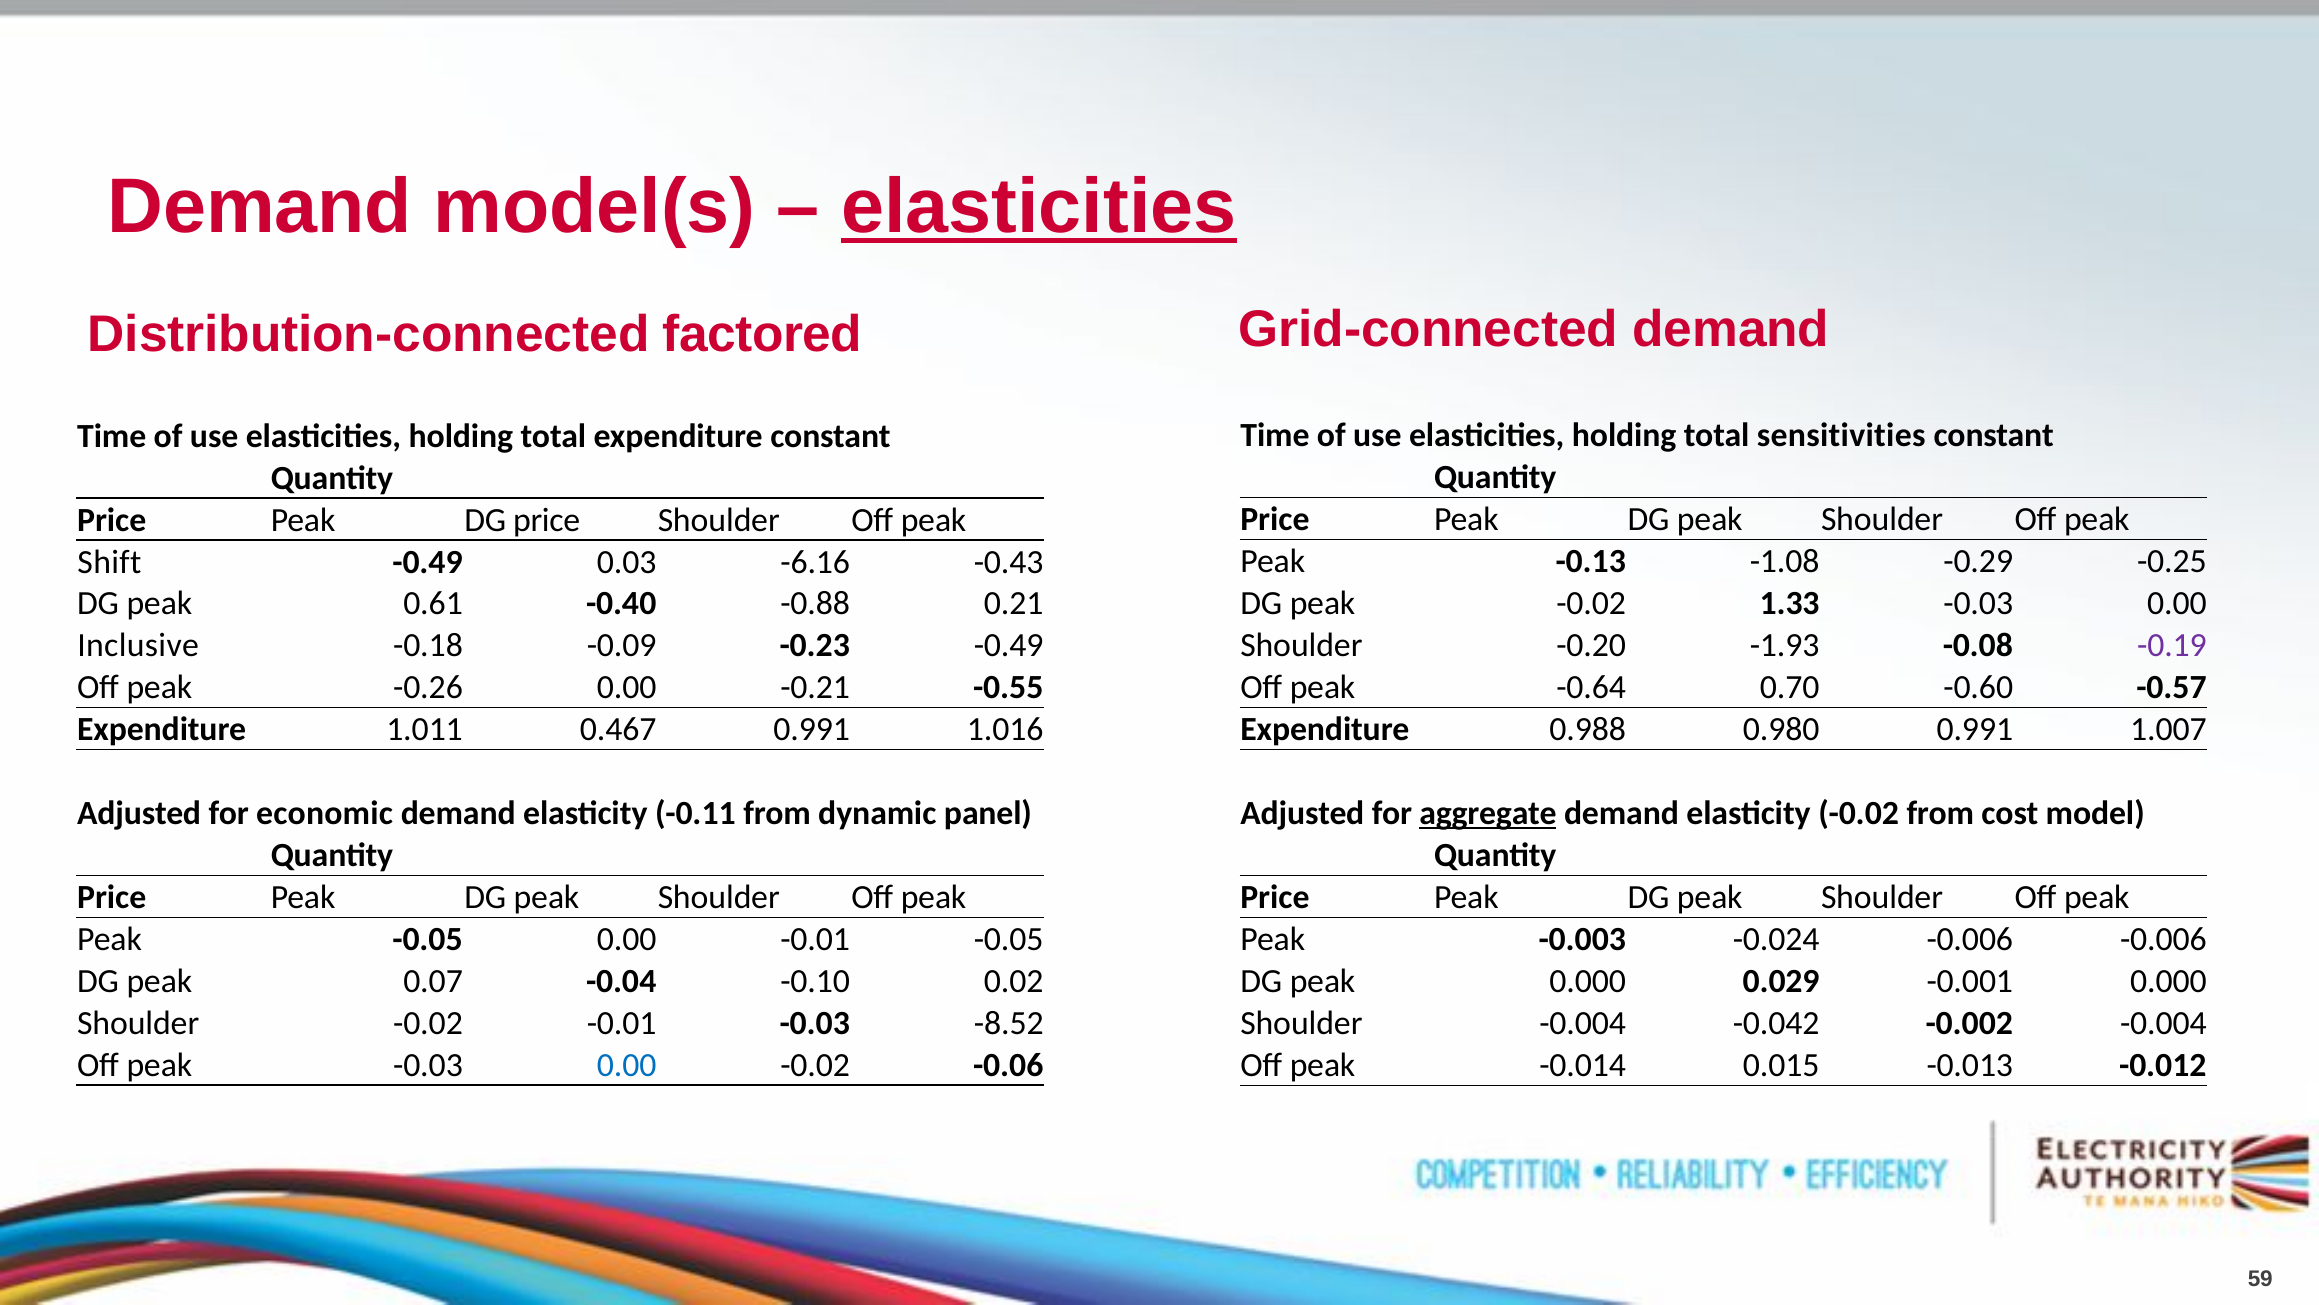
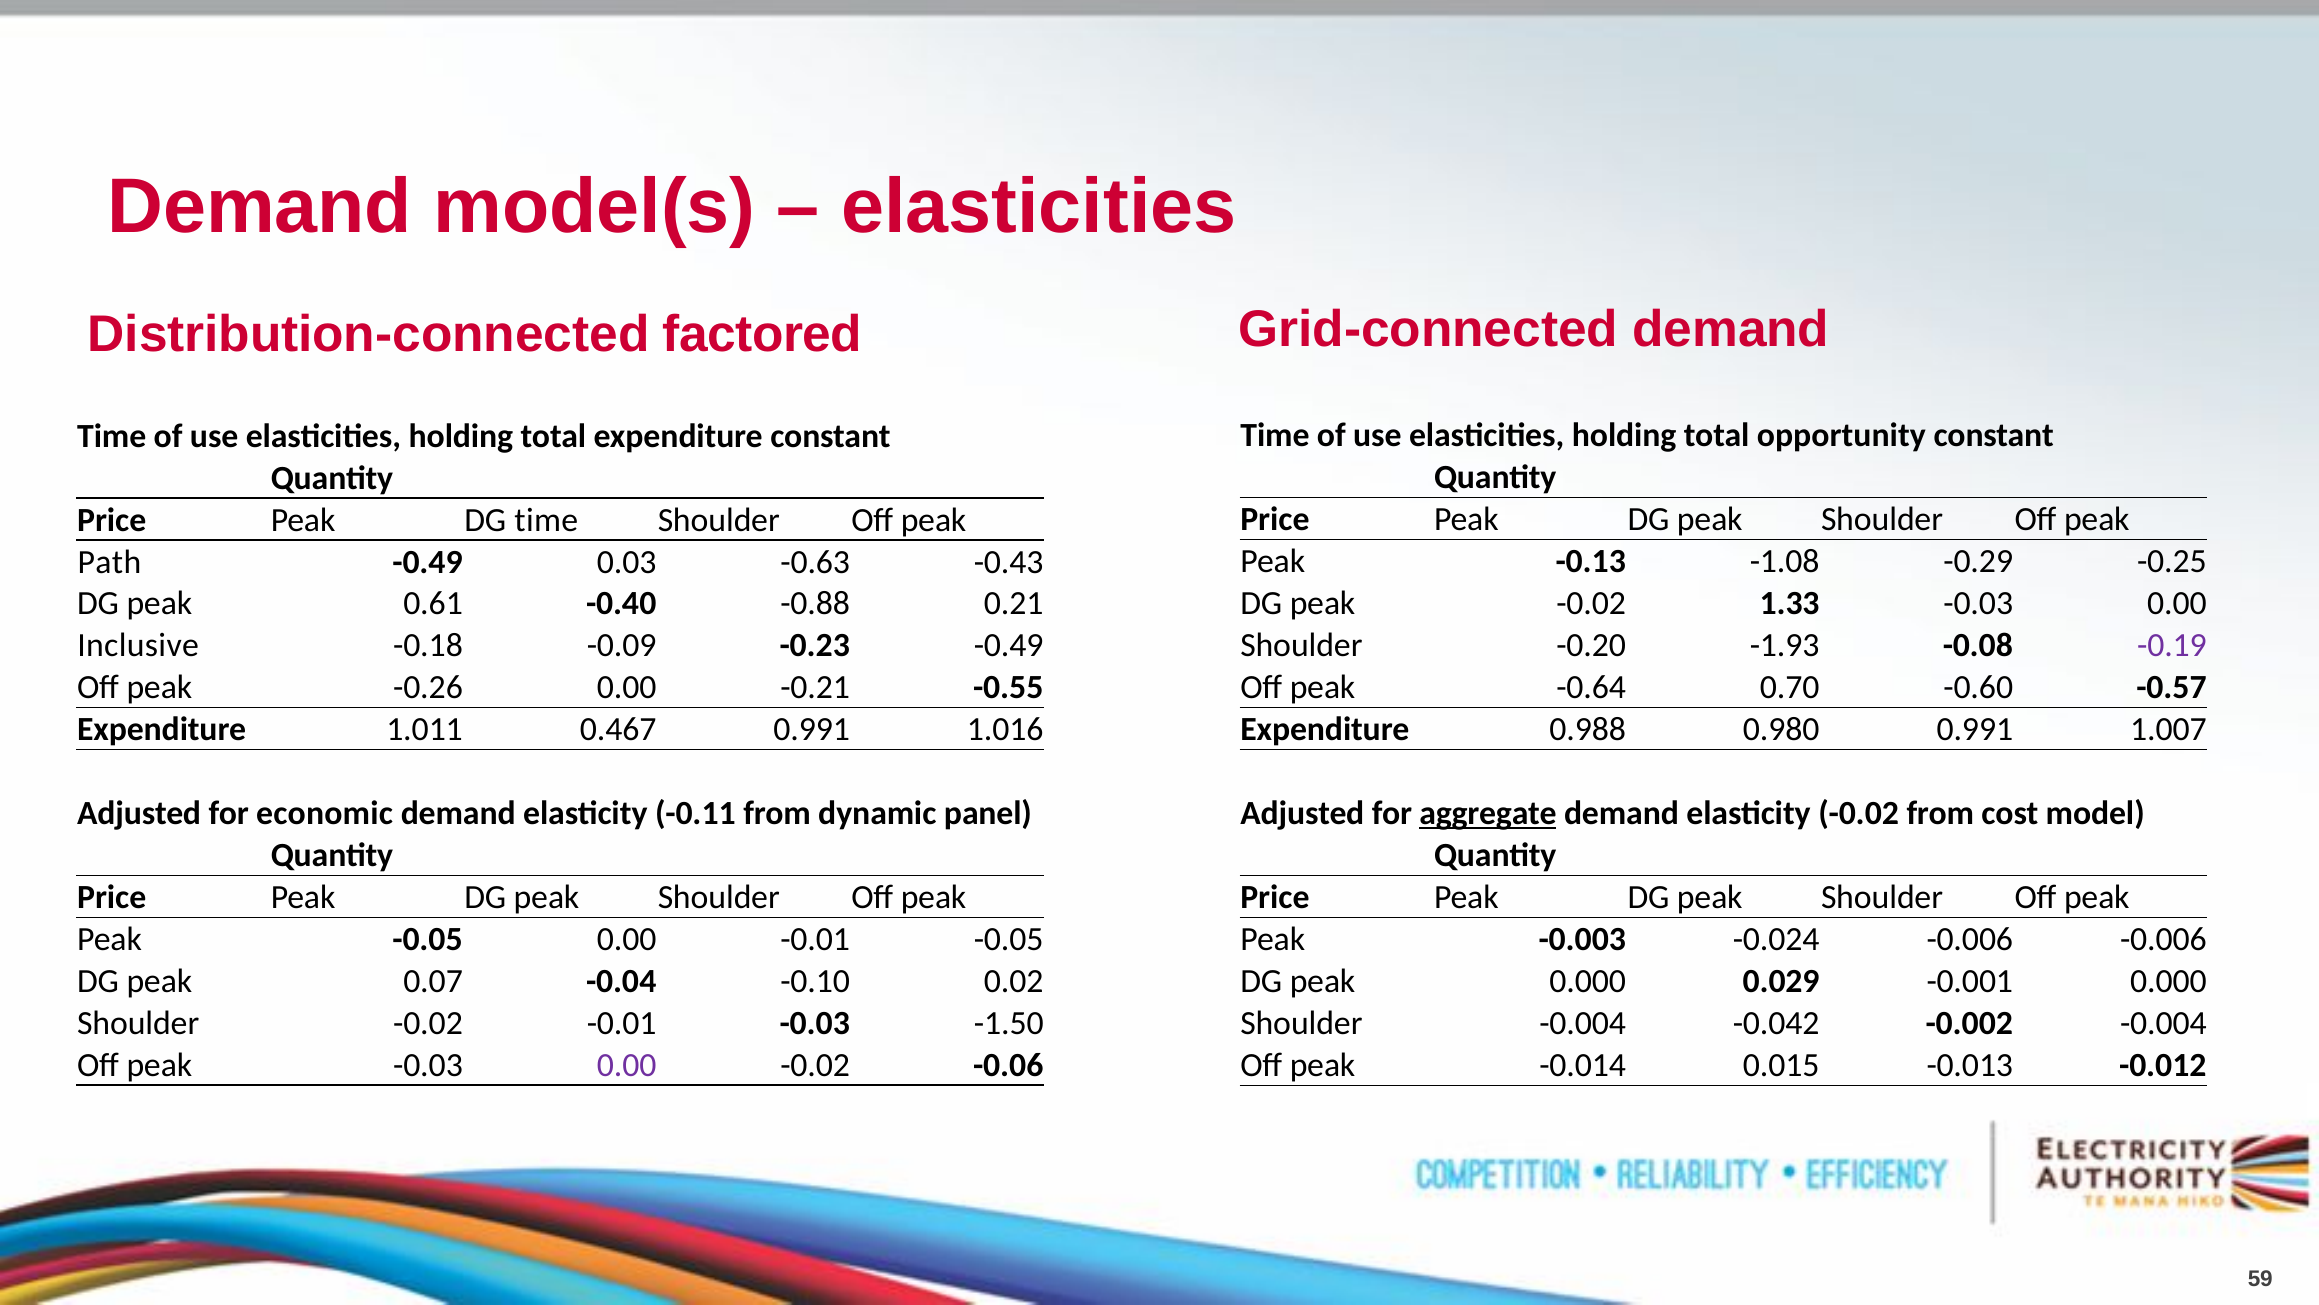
elasticities underline: present -> none (1039, 207)
sensitivities: sensitivities -> opportunity (1841, 435)
DG price: price -> time (546, 520)
Shift: Shift -> Path (109, 562)
-6.16: -6.16 -> -0.63 (815, 562)
-8.52: -8.52 -> -1.50 (1009, 1023)
0.00 colour: blue -> purple (627, 1065)
